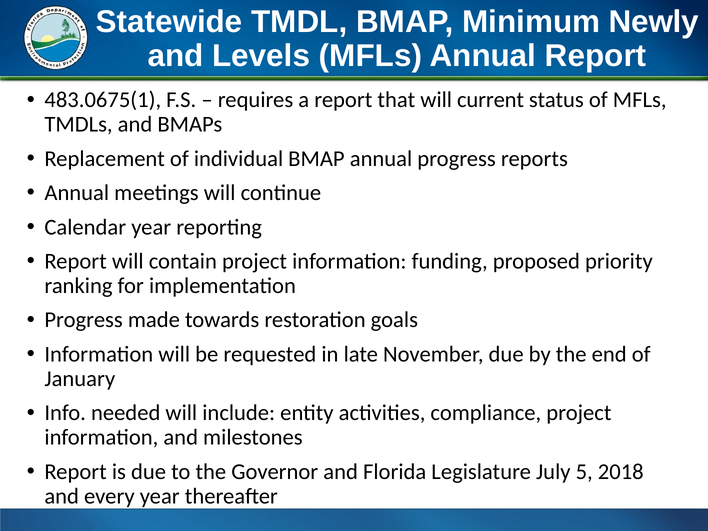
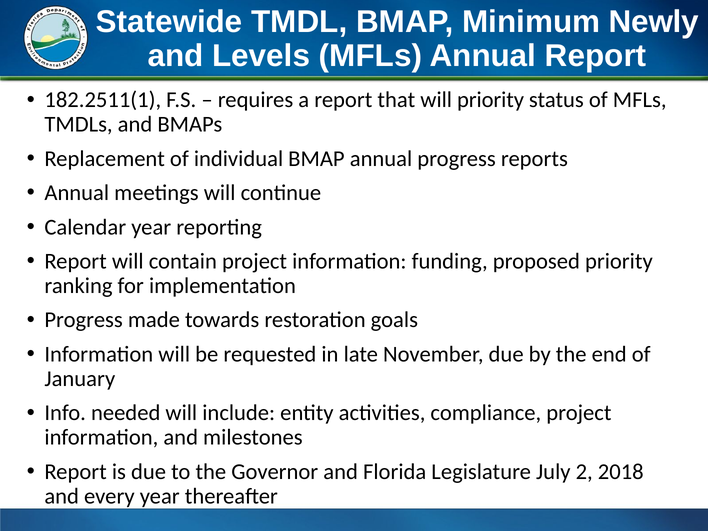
483.0675(1: 483.0675(1 -> 182.2511(1 (103, 100)
will current: current -> priority (491, 100)
5: 5 -> 2 (584, 472)
